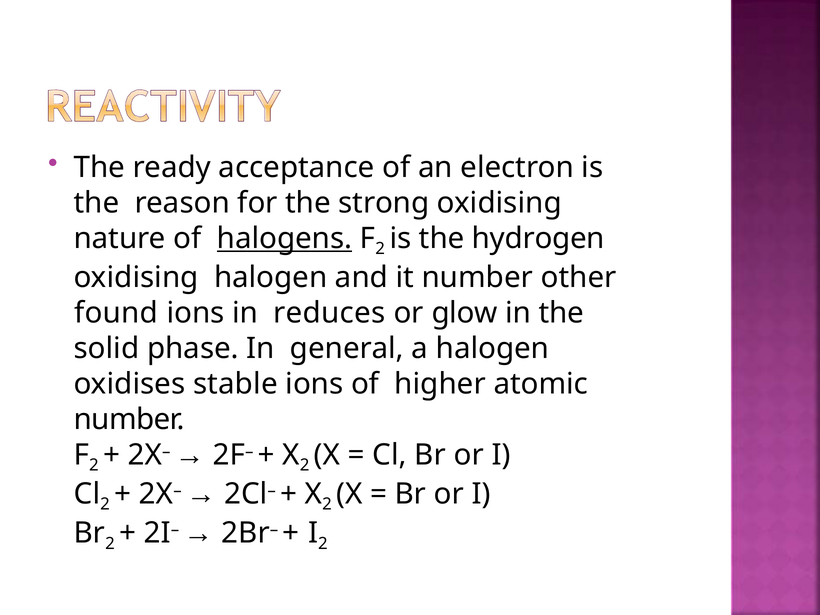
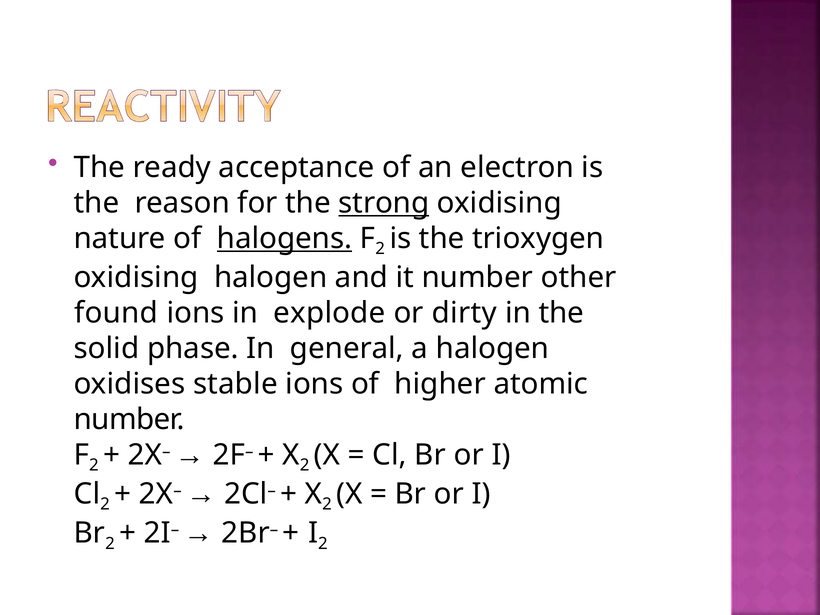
strong underline: none -> present (384, 203)
hydrogen: hydrogen -> trioxygen (538, 238)
reduces: reduces -> explode (329, 313)
glow: glow -> dirty (464, 313)
